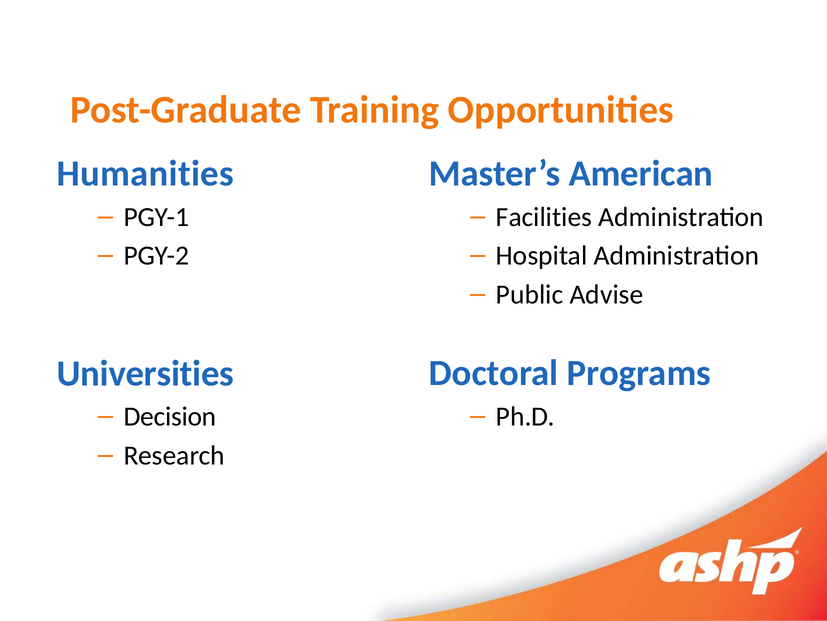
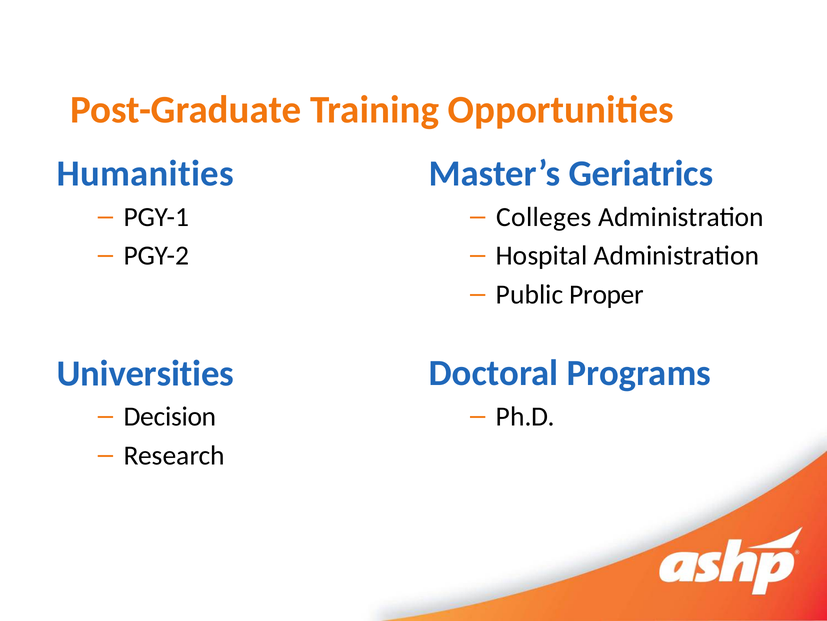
American: American -> Geriatrics (641, 173)
Facilities: Facilities -> Colleges (544, 217)
Advise: Advise -> Proper (607, 294)
